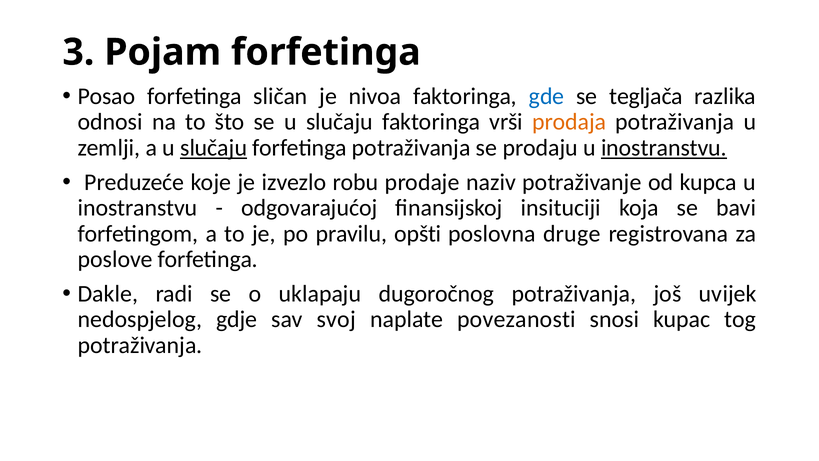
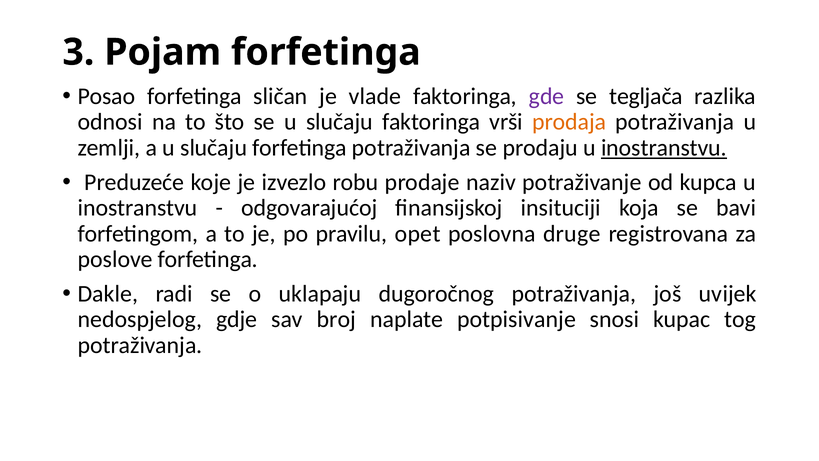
nivoa: nivoa -> vlade (375, 96)
gde colour: blue -> purple (547, 96)
slučaju underline: present -> none (214, 148)
opšti: opšti -> opet (418, 234)
svoj: svoj -> broj (336, 319)
povezanosti: povezanosti -> potpisivanje (517, 319)
